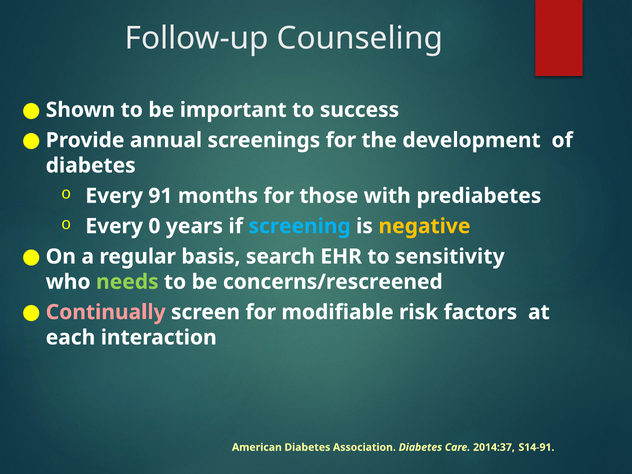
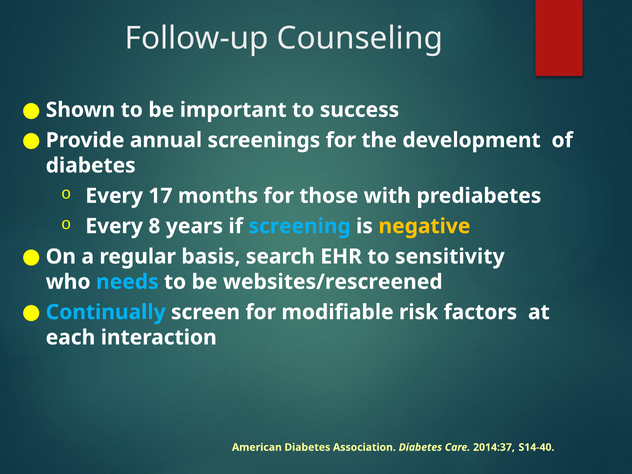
91: 91 -> 17 (160, 196)
0: 0 -> 8 (154, 226)
needs colour: light green -> light blue (127, 282)
concerns/rescreened: concerns/rescreened -> websites/rescreened (333, 282)
Continually colour: pink -> light blue (106, 312)
S14-91: S14-91 -> S14-40 (536, 447)
